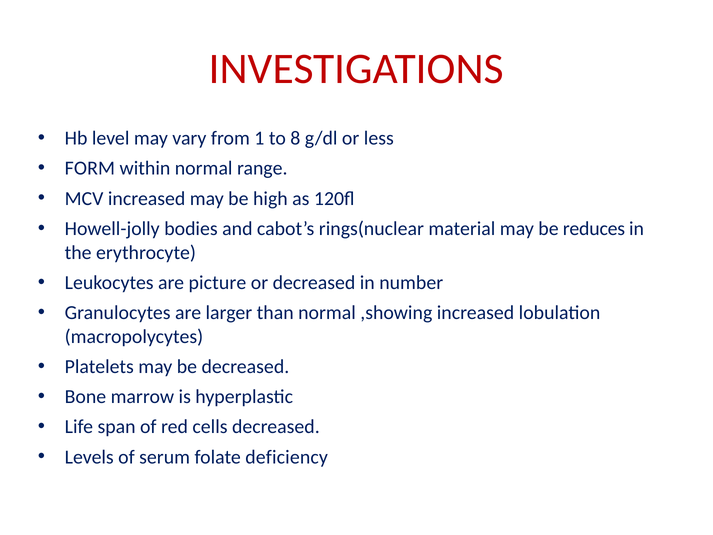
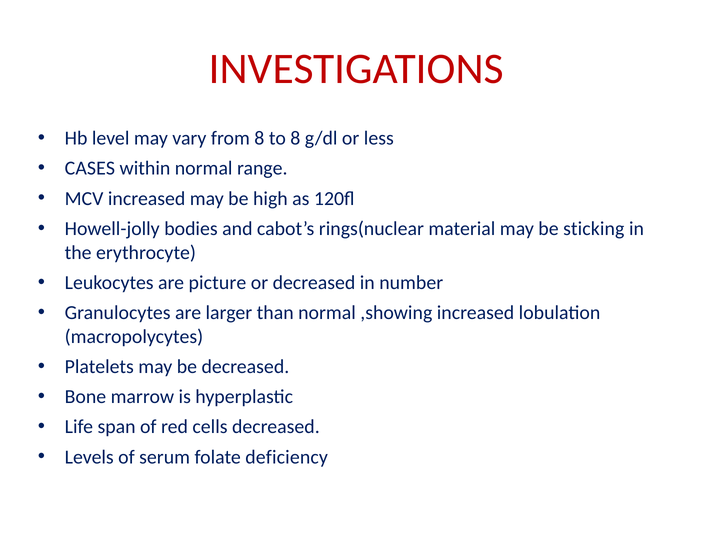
from 1: 1 -> 8 (259, 138)
FORM: FORM -> CASES (90, 168)
reduces: reduces -> sticking (594, 229)
